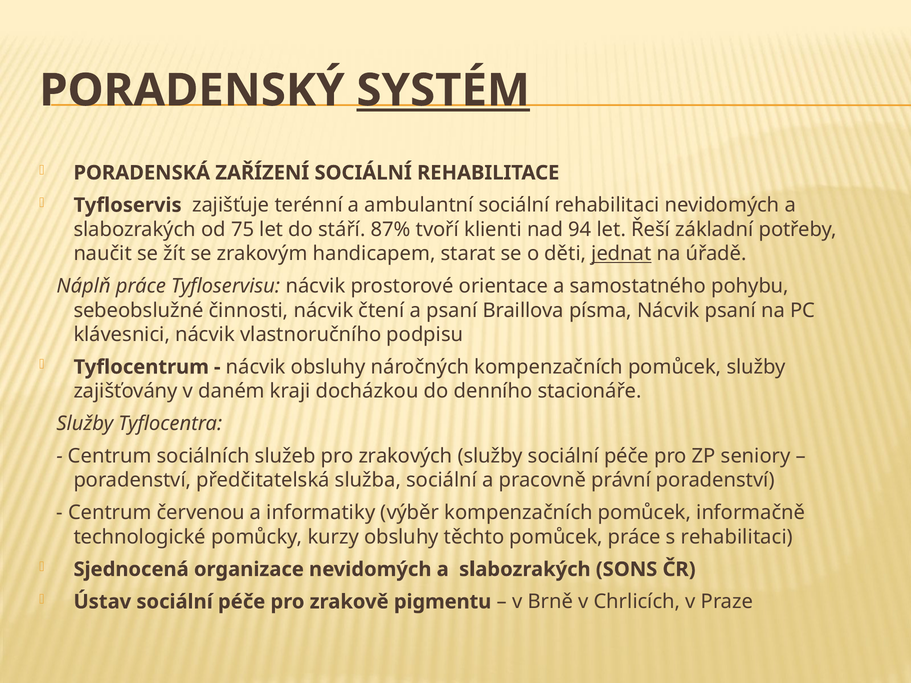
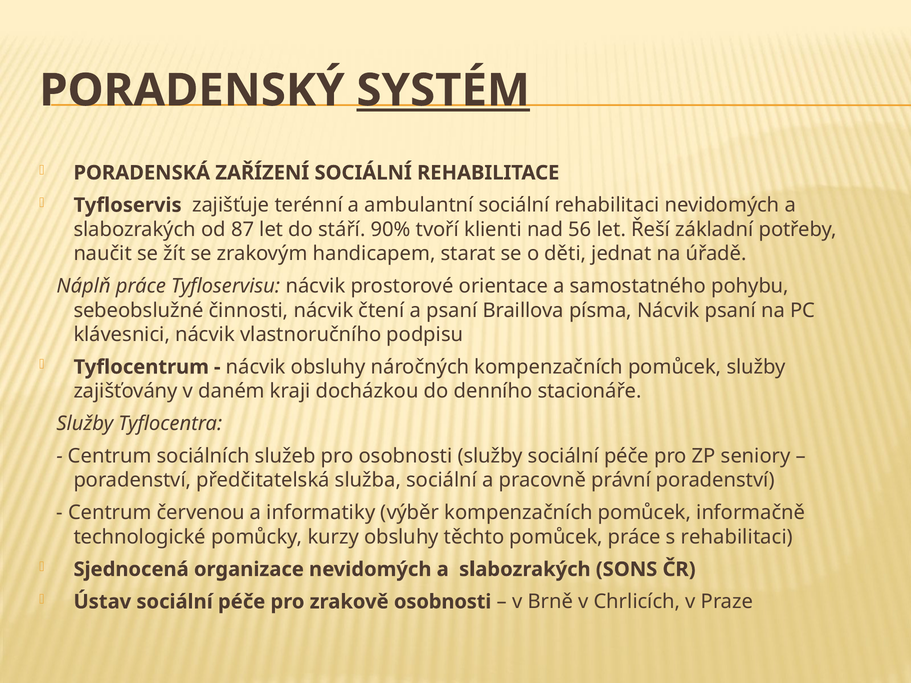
75: 75 -> 87 (243, 230)
87%: 87% -> 90% (391, 230)
94: 94 -> 56 (580, 230)
jednat underline: present -> none (621, 254)
pro zrakových: zrakových -> osobnosti (405, 456)
zrakově pigmentu: pigmentu -> osobnosti (443, 602)
